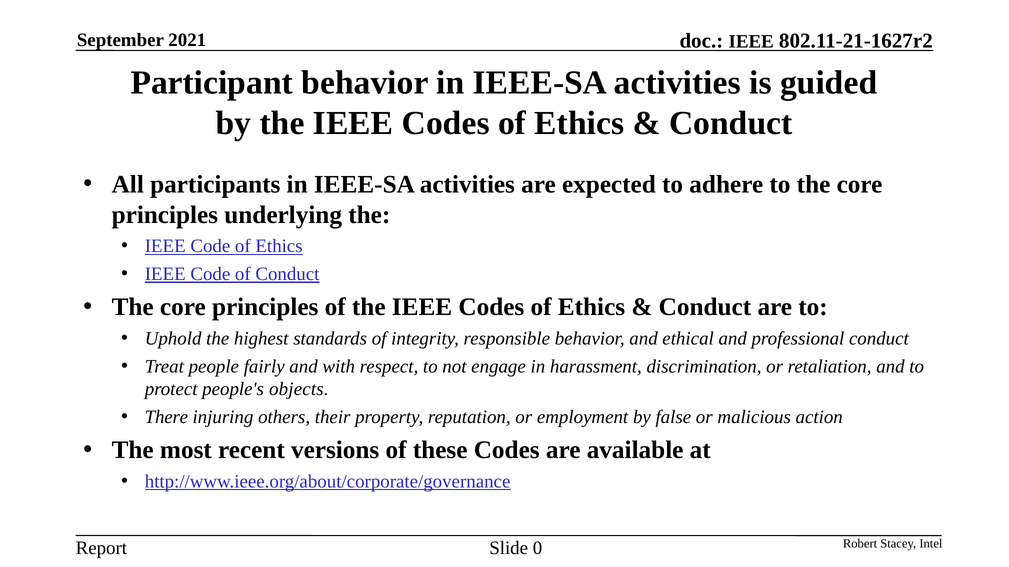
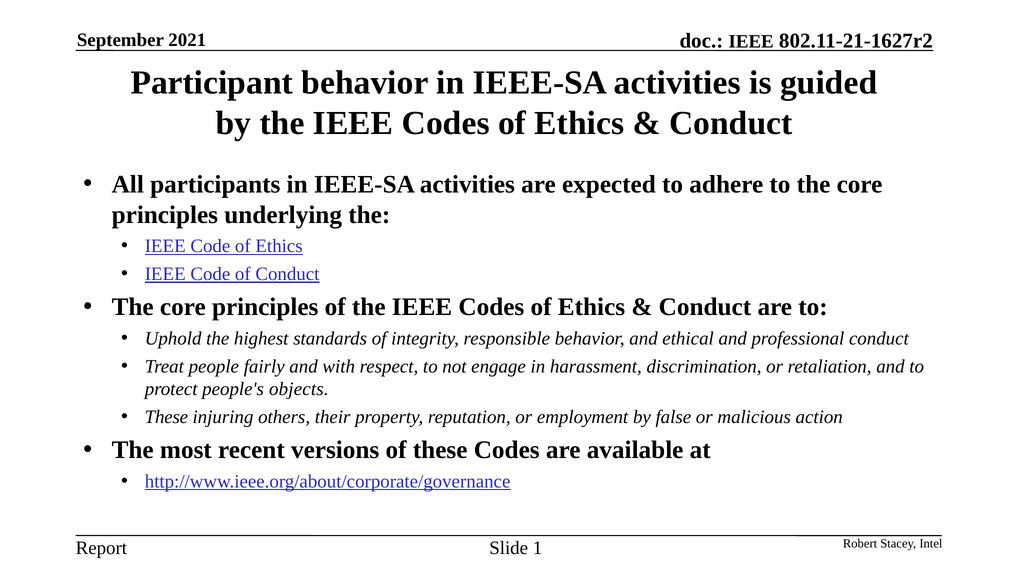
There: There -> These (166, 417)
0: 0 -> 1 (538, 549)
